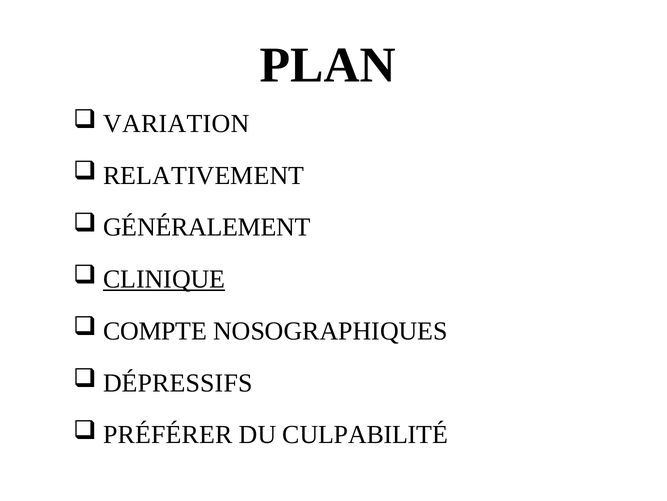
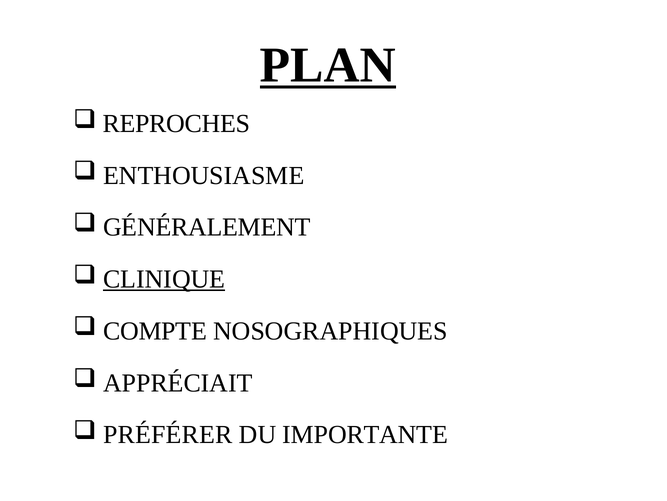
PLAN underline: none -> present (328, 65)
VARIATION: VARIATION -> REPROCHES (176, 123)
RELATIVEMENT: RELATIVEMENT -> ENTHOUSIASME (204, 175)
DÉPRESSIFS: DÉPRESSIFS -> APPRÉCIAIT (178, 382)
CULPABILITÉ: CULPABILITÉ -> IMPORTANTE (365, 434)
